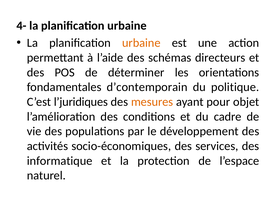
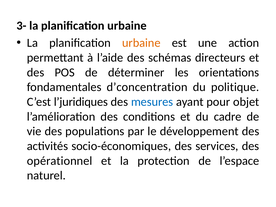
4-: 4- -> 3- (22, 26)
d’contemporain: d’contemporain -> d’concentration (147, 87)
mesures colour: orange -> blue (152, 102)
informatique: informatique -> opérationnel (60, 161)
